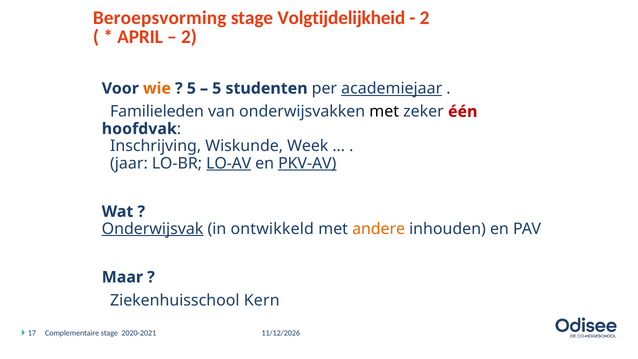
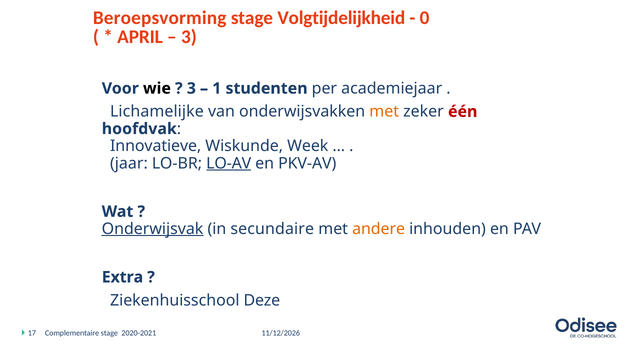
2: 2 -> 0 (425, 18)
2: 2 -> 3 (189, 37)
wie colour: orange -> black (157, 88)
5: 5 -> 3 (191, 88)
5: 5 -> 1 (217, 88)
academiejaar underline: present -> none (392, 88)
Familieleden: Familieleden -> Lichamelijke (157, 112)
met colour: black -> orange (384, 112)
Inschrijving: Inschrijving -> Innovatieve (156, 146)
PKV-AV underline: present -> none (307, 163)
ontwikkeld: ontwikkeld -> secundaire (272, 229)
Maar: Maar -> Extra (122, 277)
Kern: Kern -> Deze (262, 300)
